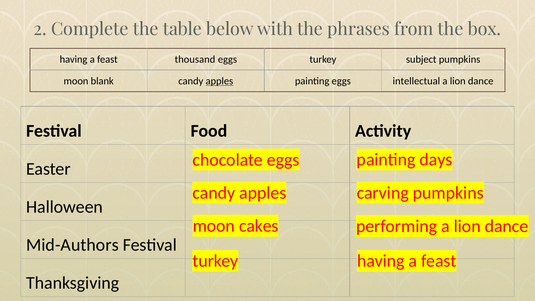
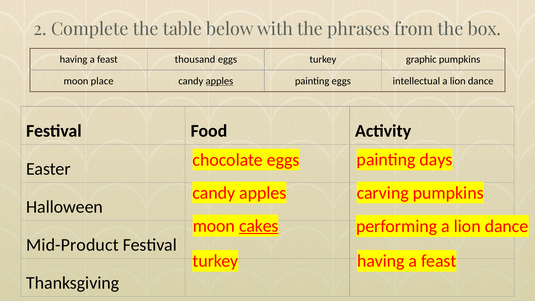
subject: subject -> graphic (421, 59)
blank: blank -> place (102, 81)
cakes underline: none -> present (259, 226)
Mid-Authors: Mid-Authors -> Mid-Product (72, 245)
